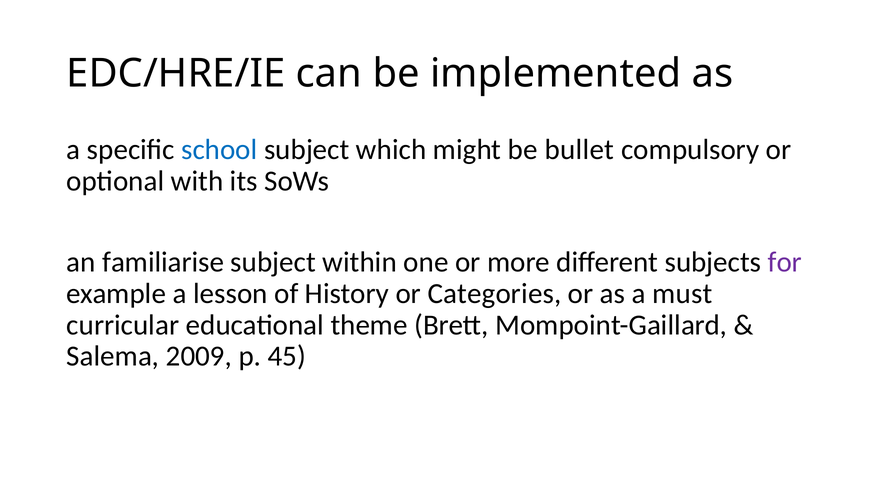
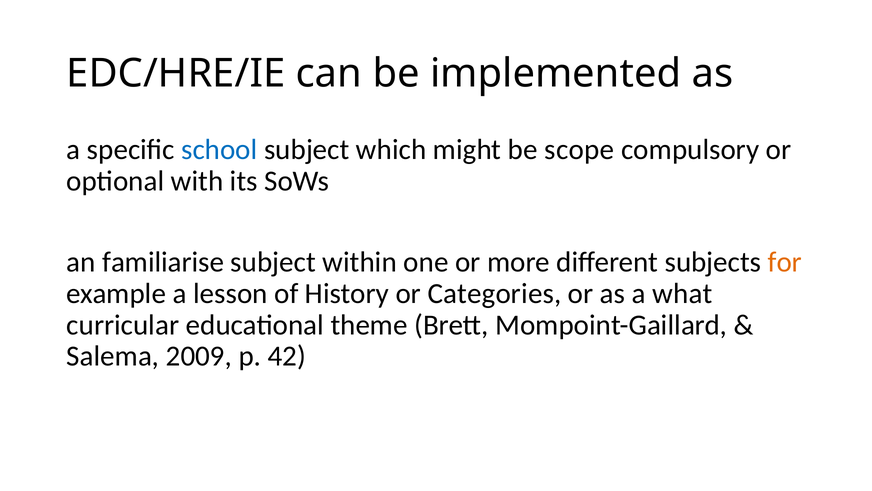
bullet: bullet -> scope (579, 149)
for colour: purple -> orange (785, 262)
must: must -> what (682, 293)
45: 45 -> 42 (287, 356)
